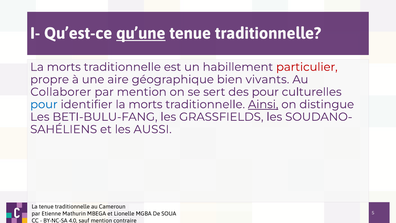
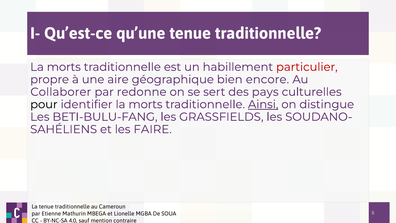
qu’une underline: present -> none (141, 33)
vivants: vivants -> encore (267, 79)
par mention: mention -> redonne (142, 92)
des pour: pour -> pays (265, 92)
pour colour: blue -> black (44, 104)
AUSSI: AUSSI -> FAIRE (153, 129)
